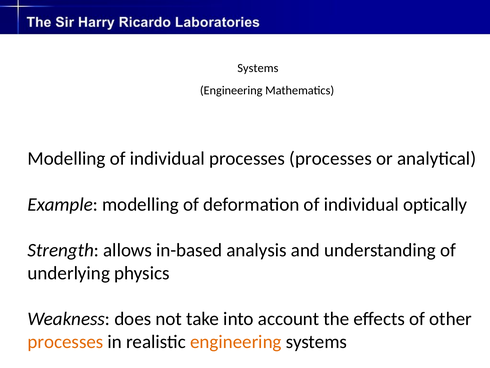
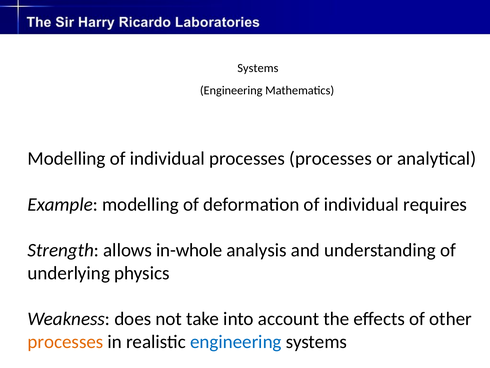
optically: optically -> requires (435, 204)
in-based: in-based -> in-whole (189, 250)
engineering colour: orange -> blue (236, 341)
